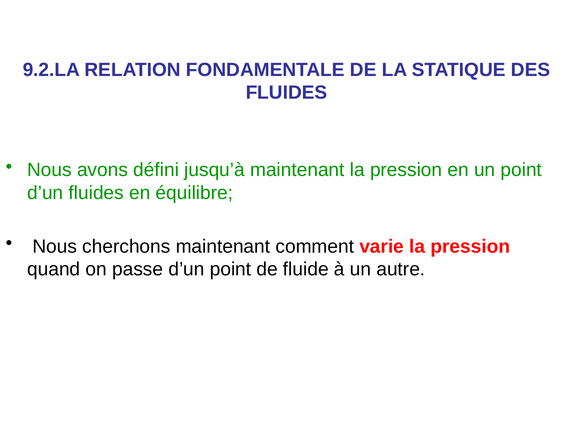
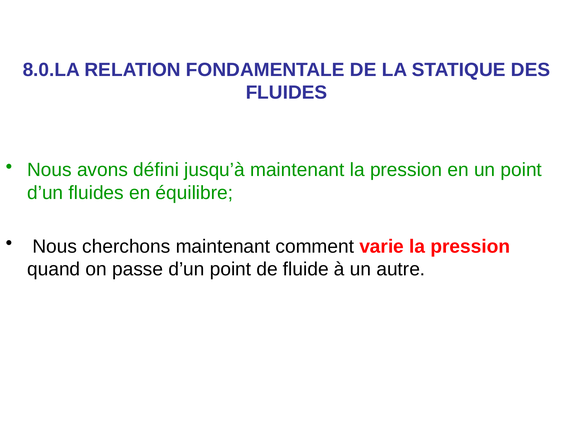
9.2.LA: 9.2.LA -> 8.0.LA (51, 70)
